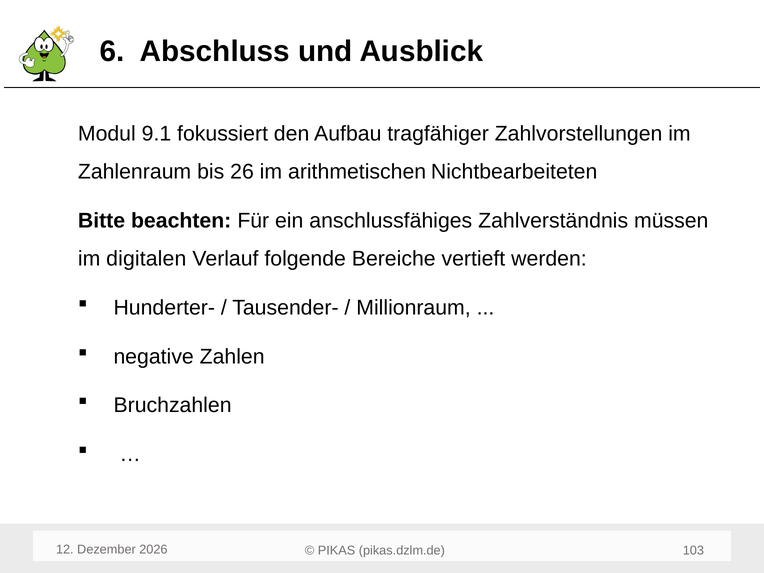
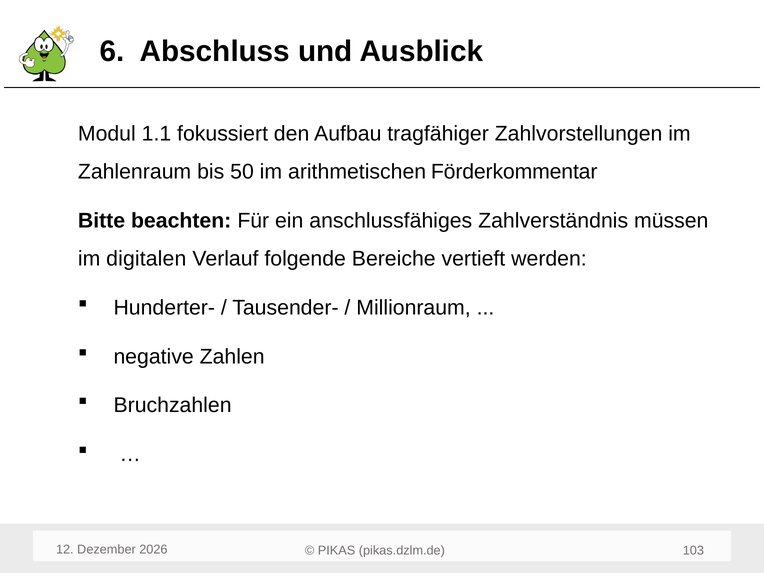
9.1: 9.1 -> 1.1 (156, 134)
26: 26 -> 50 (242, 172)
Nichtbearbeiteten: Nichtbearbeiteten -> Förderkommentar (514, 172)
